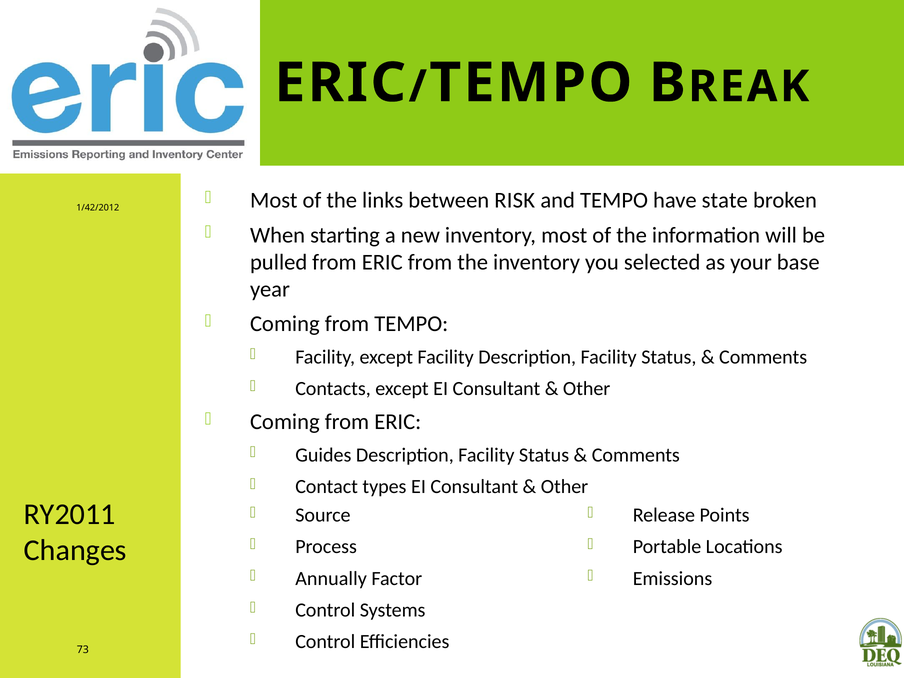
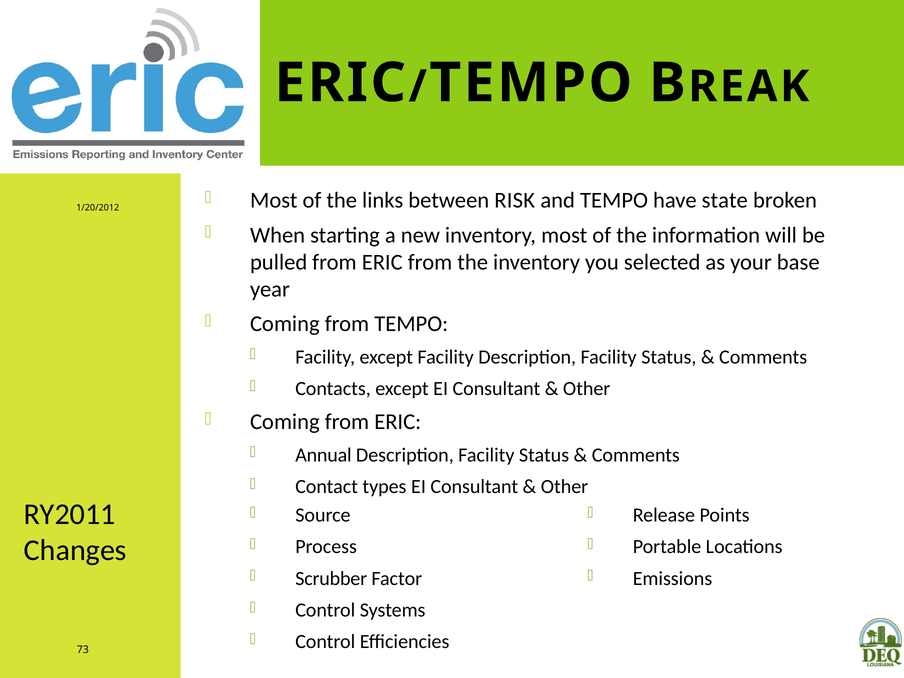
1/42/2012: 1/42/2012 -> 1/20/2012 (98, 208)
Guides: Guides -> Annual (323, 455)
Annually: Annually -> Scrubber (331, 578)
